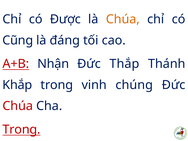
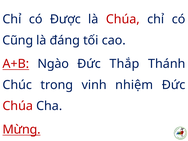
Chúa colour: orange -> red (123, 19)
Nhận: Nhận -> Ngào (53, 64)
Khắp: Khắp -> Chúc (17, 85)
chúng: chúng -> nhiệm (134, 85)
Trong: Trong -> Mừng (22, 130)
